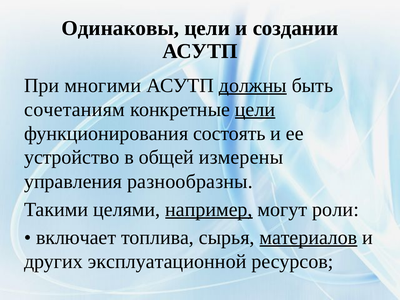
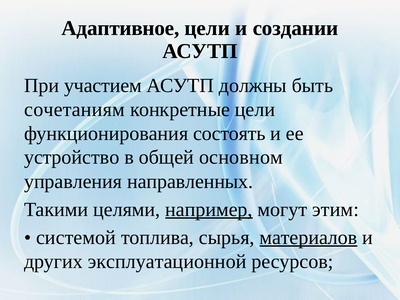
Одинаковы: Одинаковы -> Адаптивное (120, 28)
многими: многими -> участием (103, 85)
должны underline: present -> none (253, 85)
цели underline: present -> none (255, 109)
измерены: измерены -> основном (241, 157)
разнообразны: разнообразны -> направленных (190, 181)
роли: роли -> этим (336, 209)
включает: включает -> системой (76, 237)
